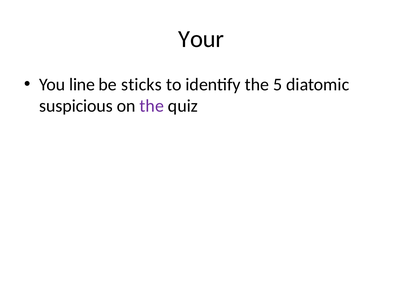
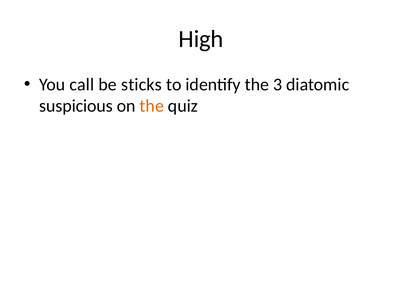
Your: Your -> High (201, 39)
line: line -> call (82, 84)
5: 5 -> 3 (278, 84)
the colour: purple -> orange (152, 106)
